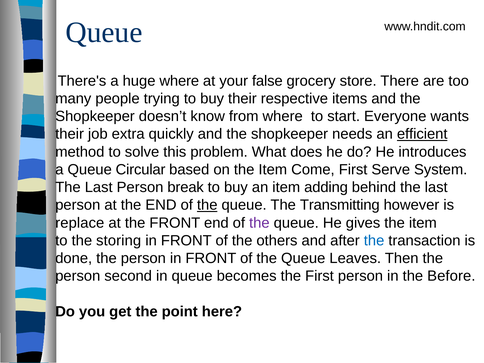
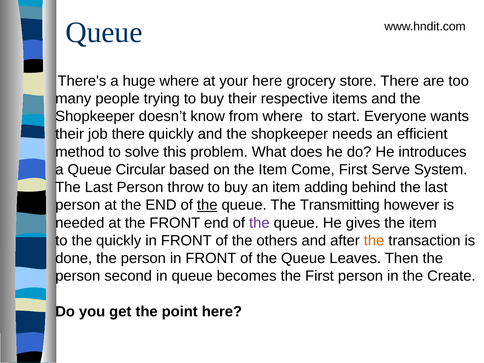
your false: false -> here (267, 81)
job extra: extra -> there (128, 134)
efficient underline: present -> none (422, 134)
break: break -> throw (186, 187)
replace: replace -> needed (80, 223)
the storing: storing -> quickly (119, 241)
the colour: blue -> orange (374, 241)
Before: Before -> Create (451, 276)
